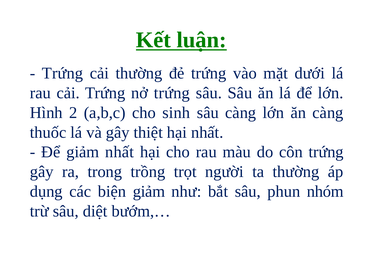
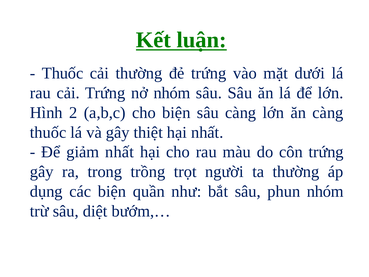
Trứng: Trứng -> Thuốc (63, 73)
nở trứng: trứng -> nhóm (172, 93)
cho sinh: sinh -> biện (176, 113)
biện giảm: giảm -> quần (149, 191)
